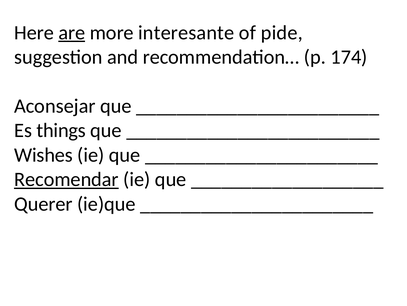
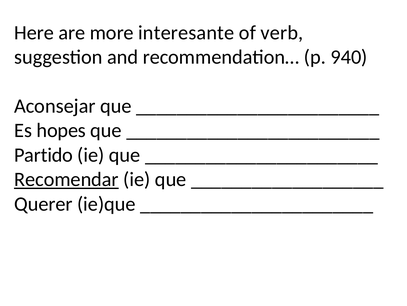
are underline: present -> none (72, 33)
pide: pide -> verb (282, 33)
174: 174 -> 940 (349, 57)
things: things -> hopes (61, 130)
Wishes: Wishes -> Partido (44, 155)
